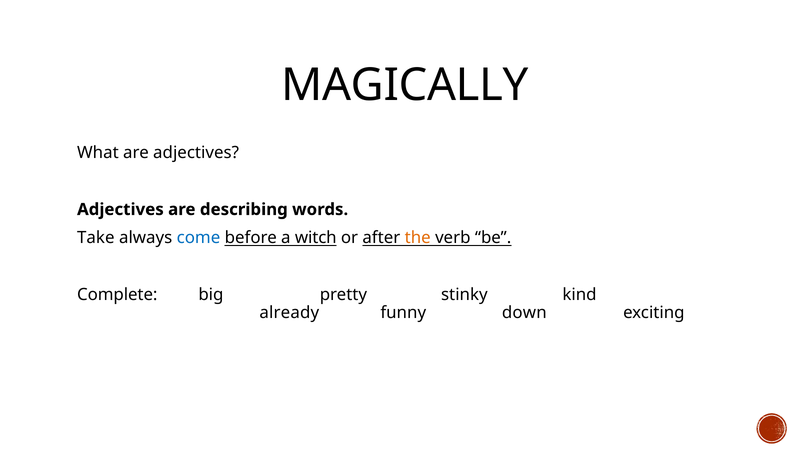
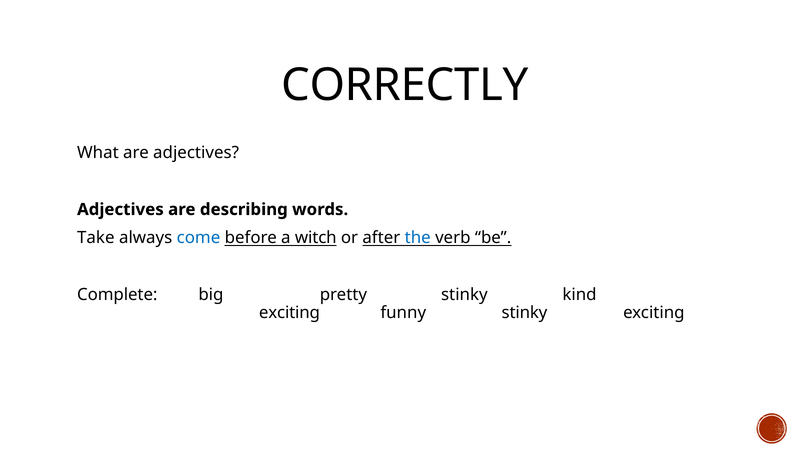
MAGICALLY: MAGICALLY -> CORRECTLY (405, 85)
the colour: orange -> blue (418, 238)
already: already -> exciting (289, 313)
funny down: down -> stinky (524, 313)
